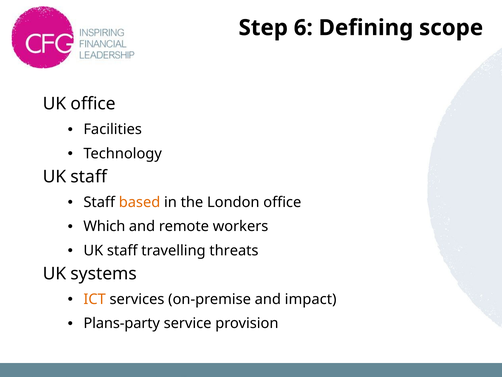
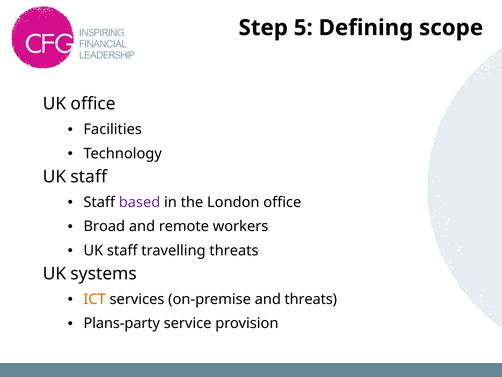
6: 6 -> 5 (303, 28)
based colour: orange -> purple (140, 202)
Which: Which -> Broad (104, 226)
and impact: impact -> threats (311, 299)
